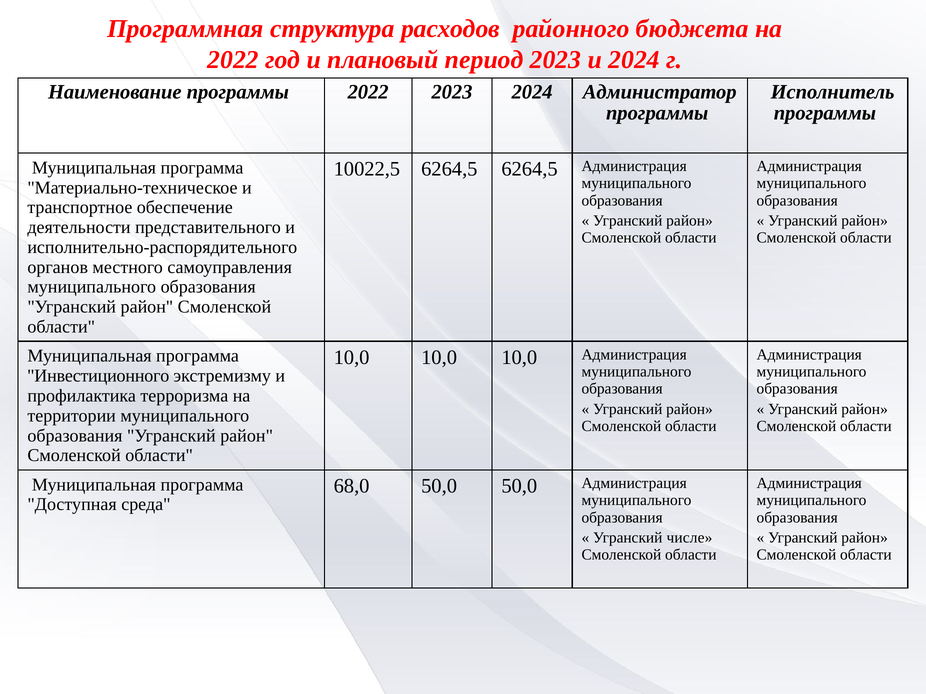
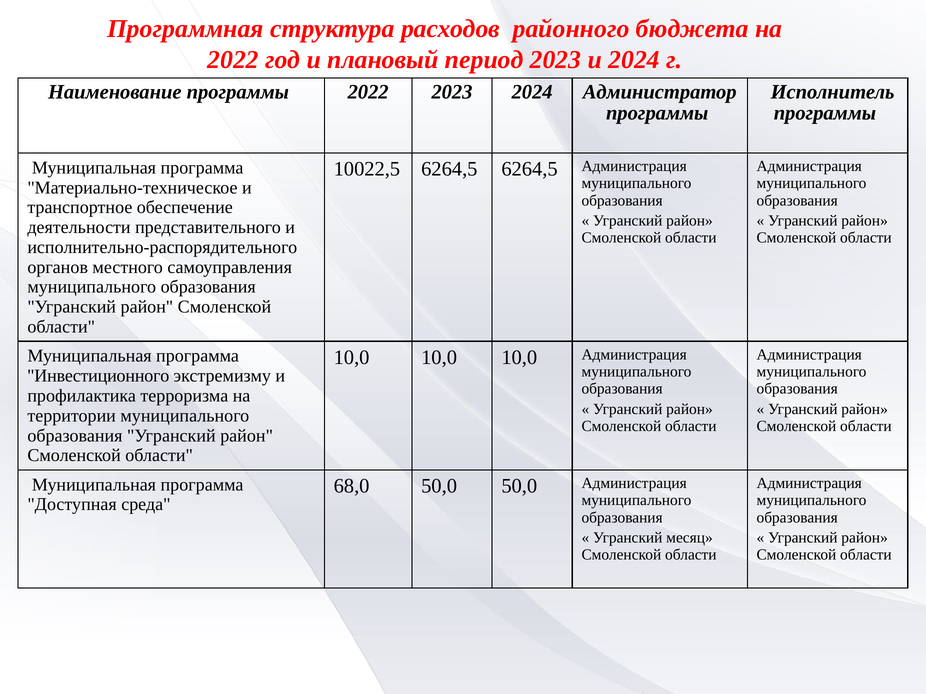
числе: числе -> месяц (690, 538)
